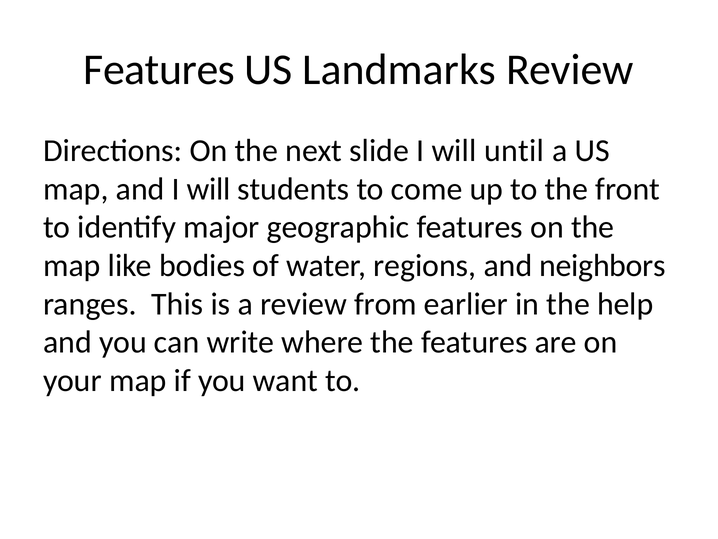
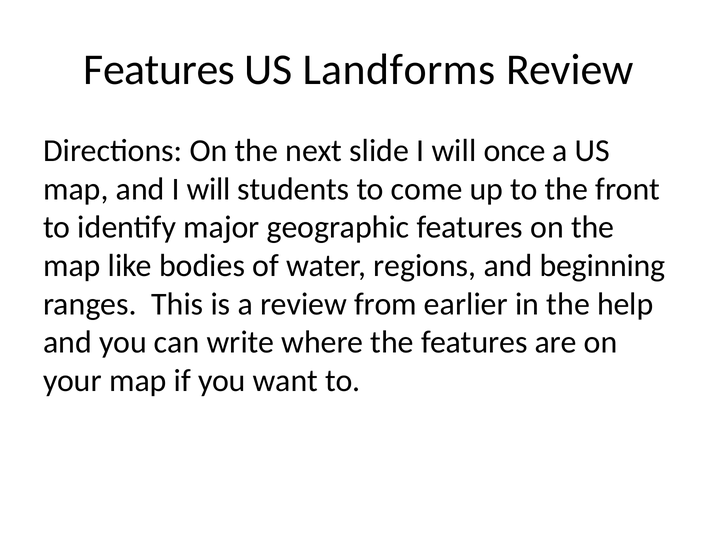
Landmarks: Landmarks -> Landforms (399, 70)
until: until -> once (515, 151)
neighbors: neighbors -> beginning (602, 266)
